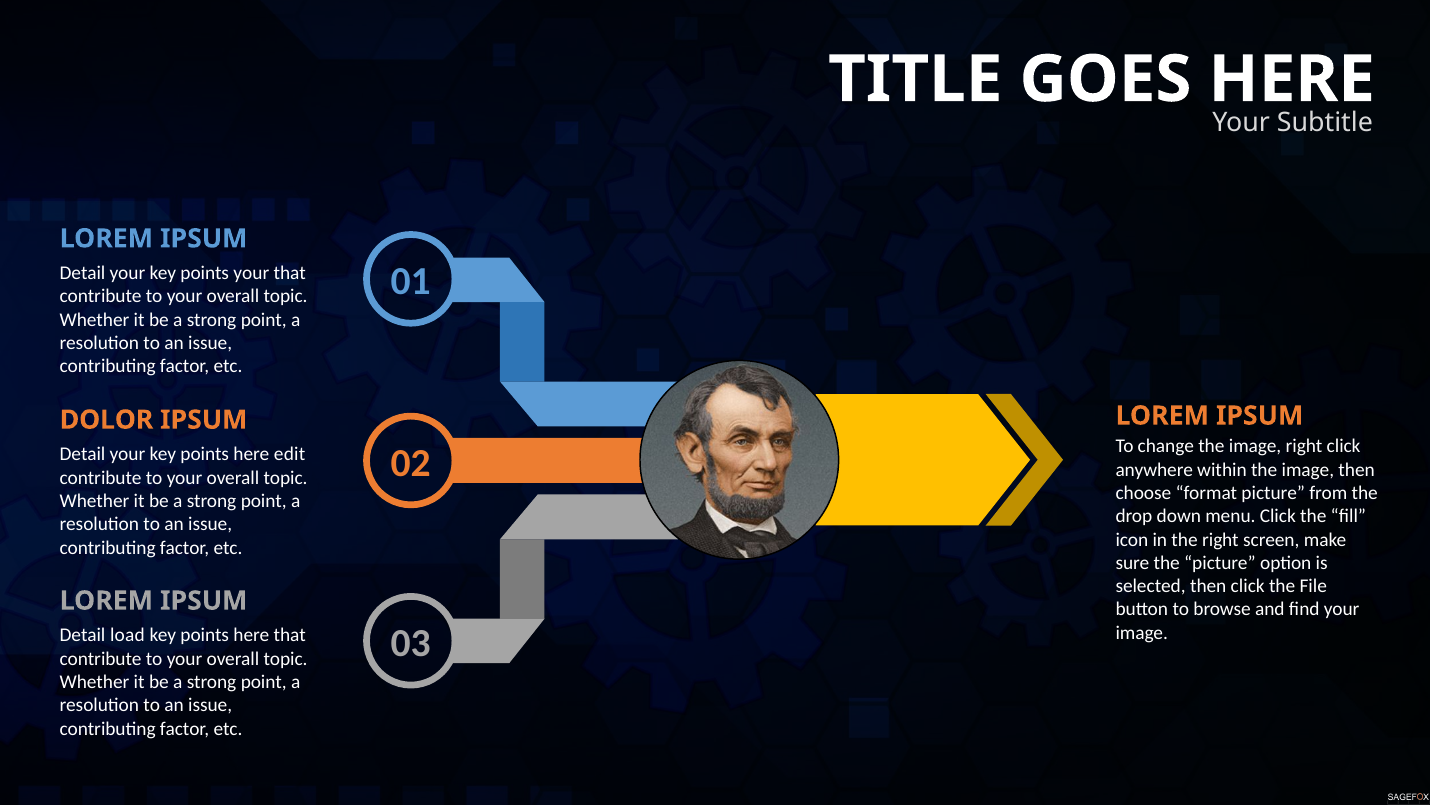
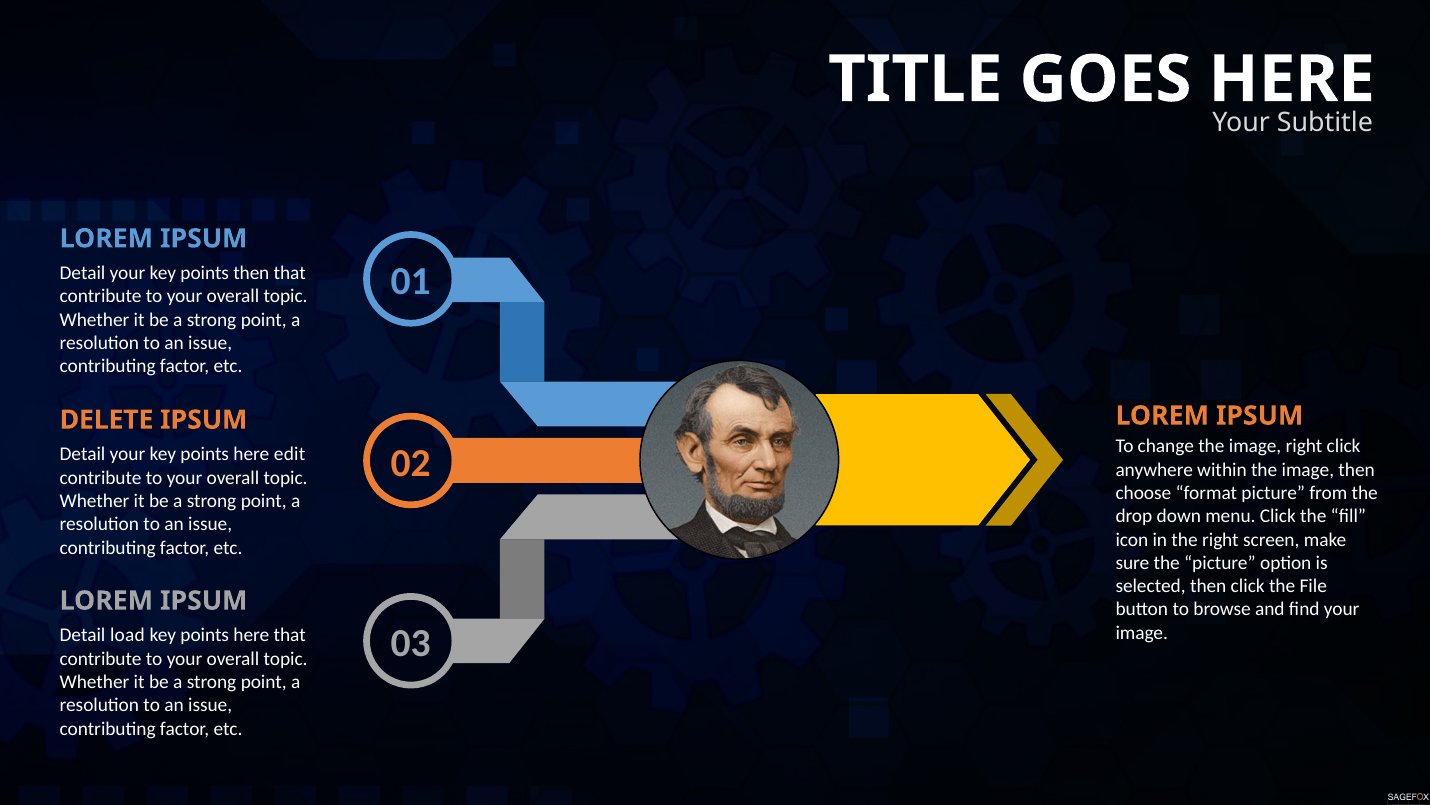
points your: your -> then (251, 273)
DOLOR: DOLOR -> DELETE (107, 420)
